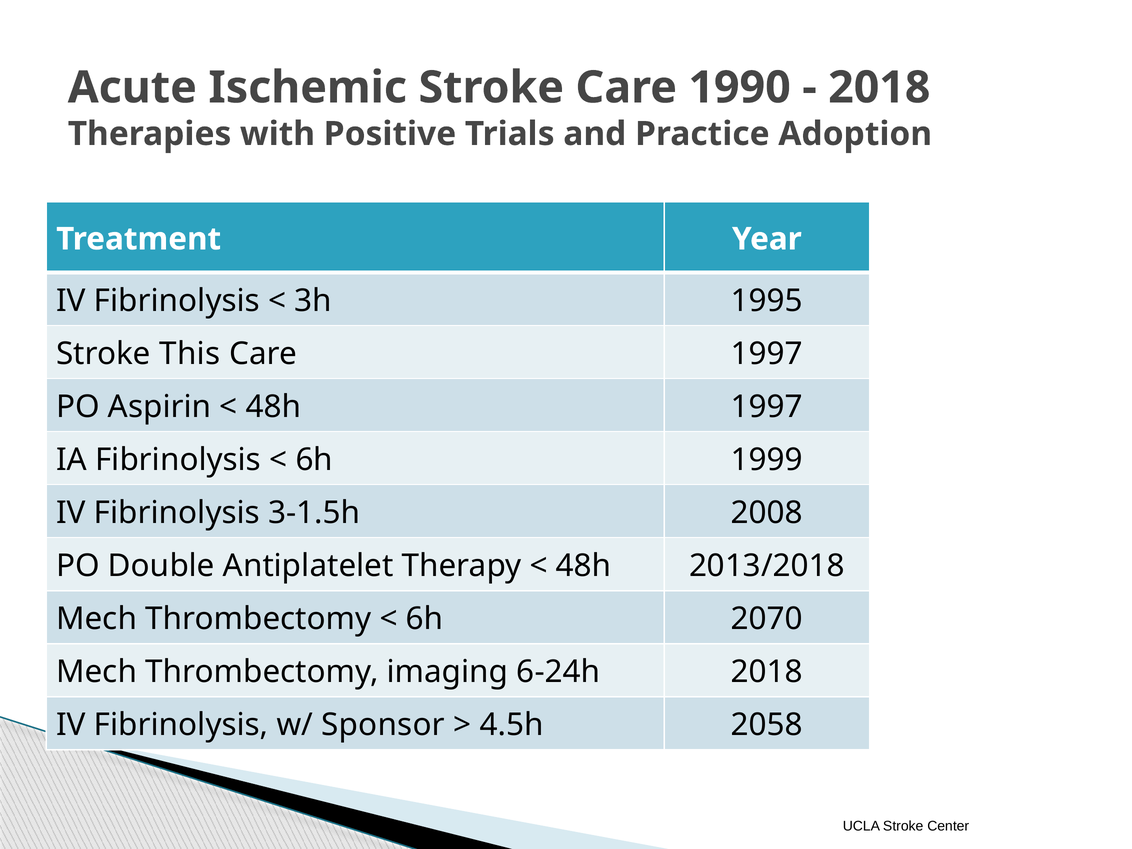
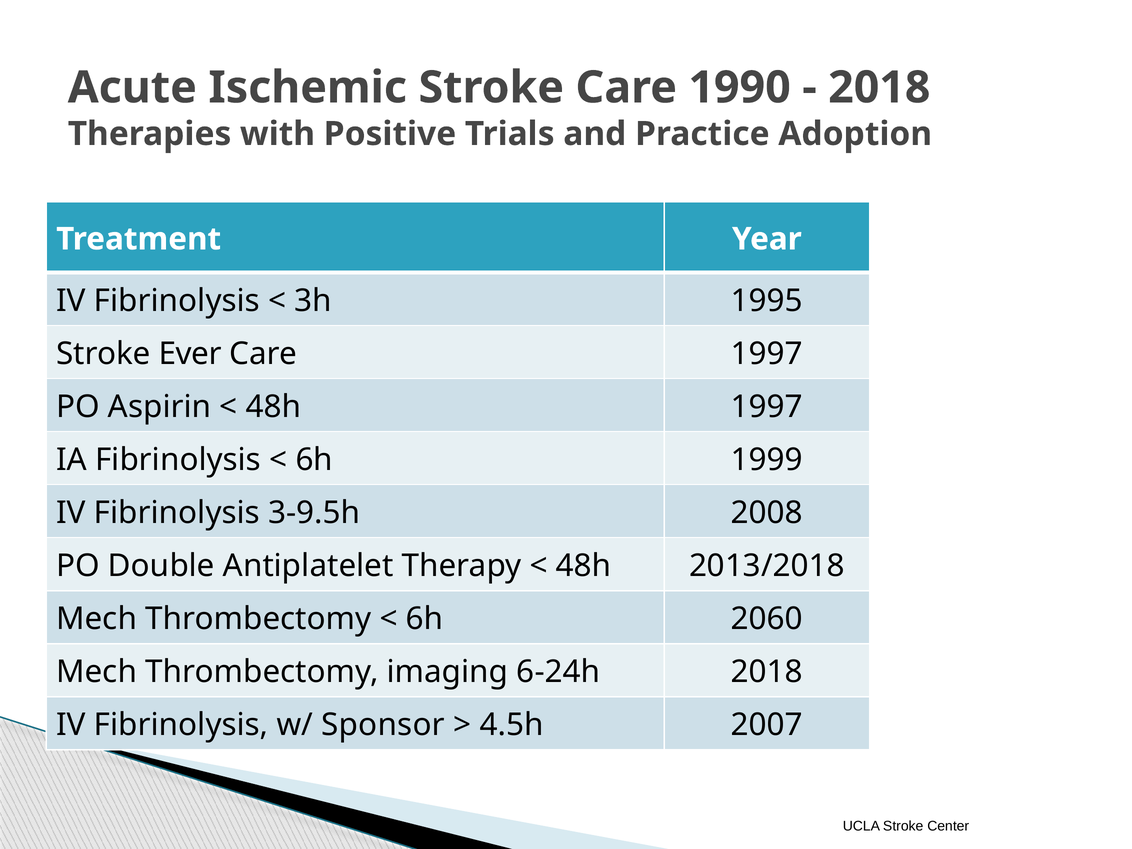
This: This -> Ever (190, 354)
3-1.5h: 3-1.5h -> 3-9.5h (314, 513)
2070: 2070 -> 2060 (767, 619)
2058: 2058 -> 2007 (767, 725)
